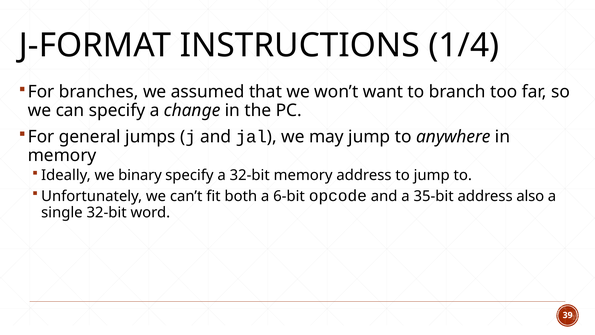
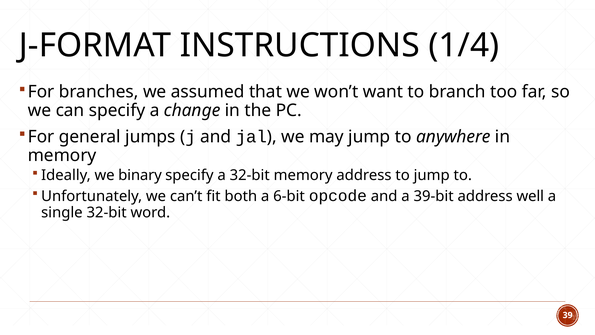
35-bit: 35-bit -> 39-bit (434, 196)
also: also -> well (530, 196)
